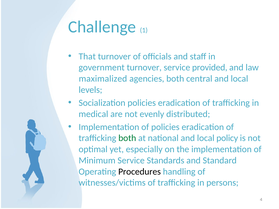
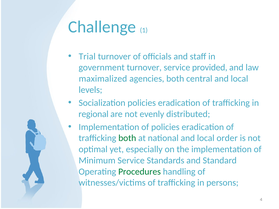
That: That -> Trial (87, 56)
medical: medical -> regional (94, 114)
policy: policy -> order (227, 138)
Procedures colour: black -> green (140, 172)
